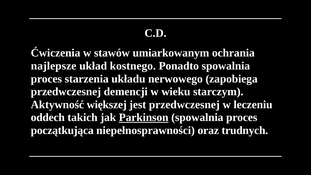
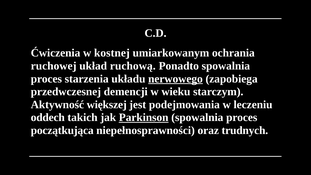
stawów: stawów -> kostnej (112, 53)
najlepsze: najlepsze -> ruchowej (54, 66)
kostnego: kostnego -> ruchową (133, 66)
nerwowego underline: none -> present (175, 79)
jest przedwczesnej: przedwczesnej -> podejmowania (184, 105)
